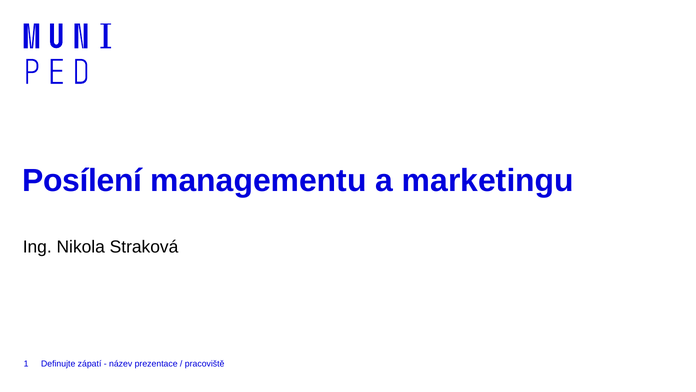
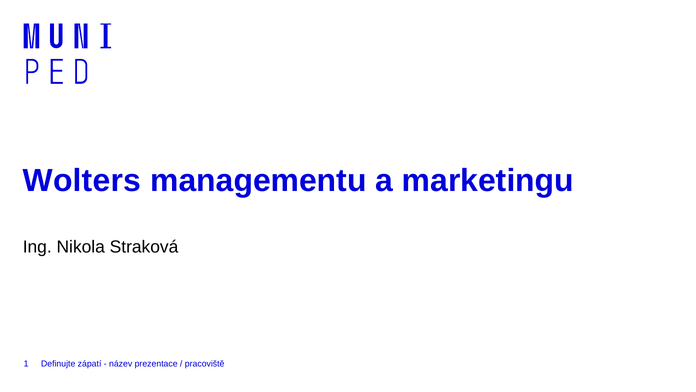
Posílení: Posílení -> Wolters (82, 181)
